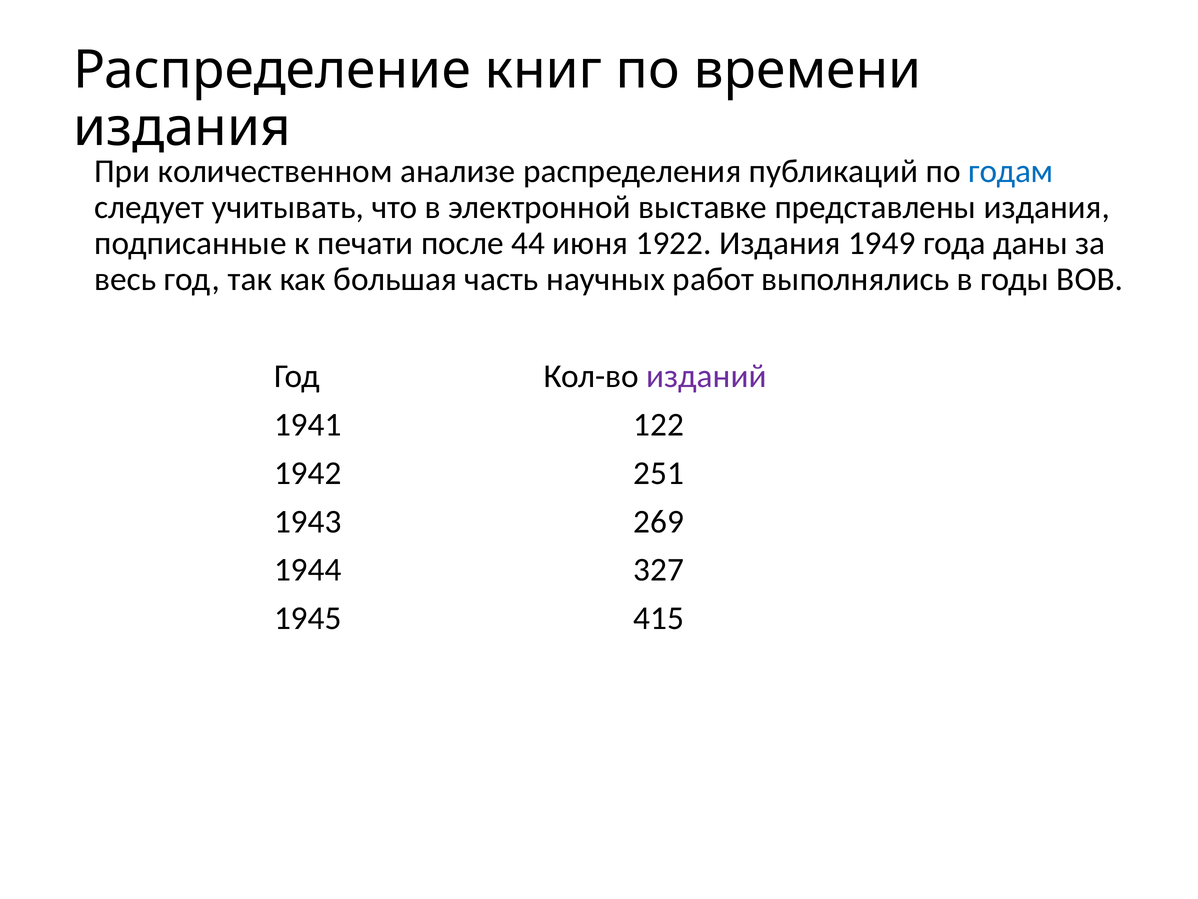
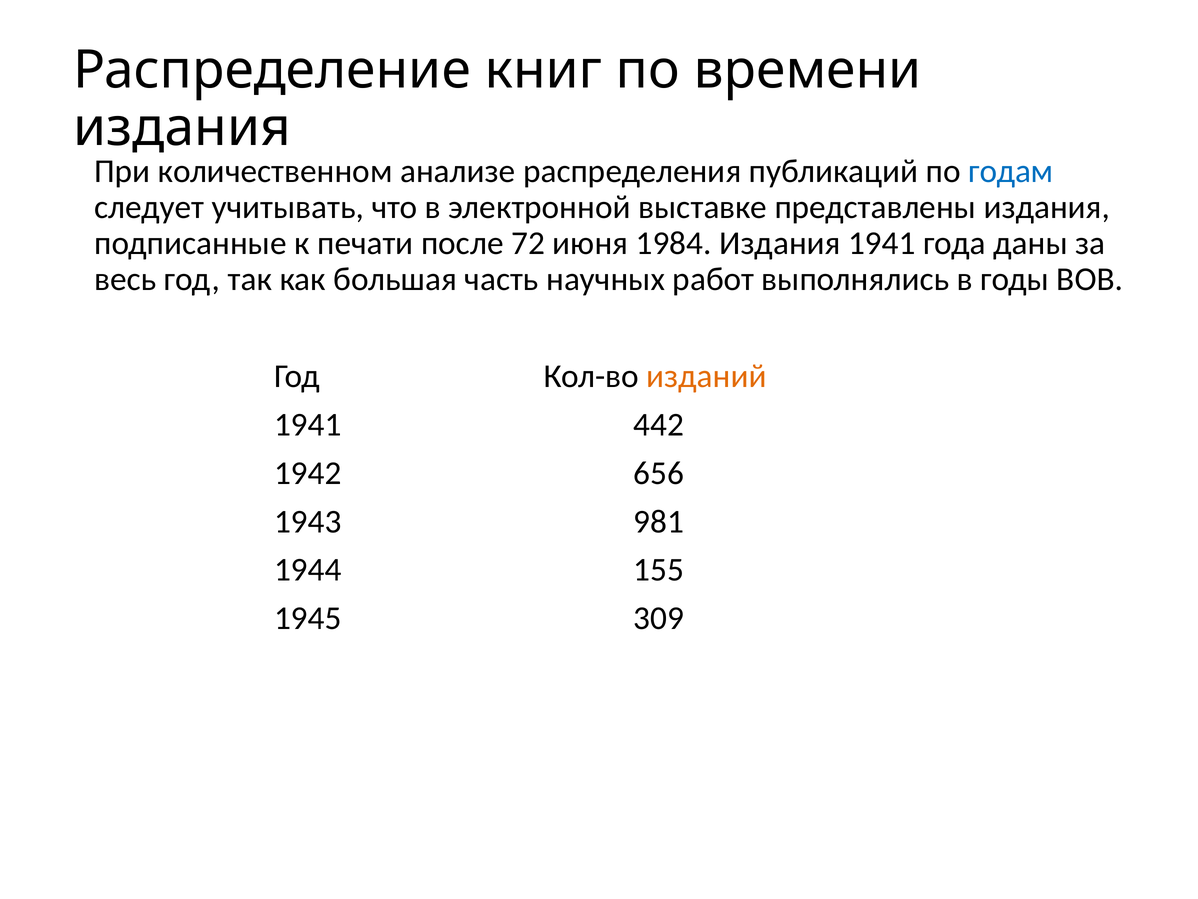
44: 44 -> 72 (528, 243)
1922: 1922 -> 1984 (674, 243)
Издания 1949: 1949 -> 1941 (882, 243)
изданий colour: purple -> orange (706, 376)
122: 122 -> 442 (659, 424)
251: 251 -> 656 (659, 473)
269: 269 -> 981 (659, 521)
327: 327 -> 155 (659, 570)
415: 415 -> 309 (659, 618)
